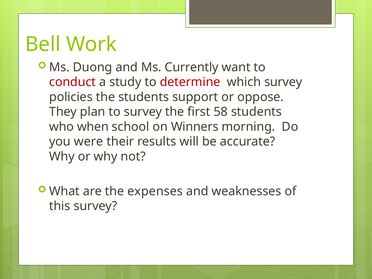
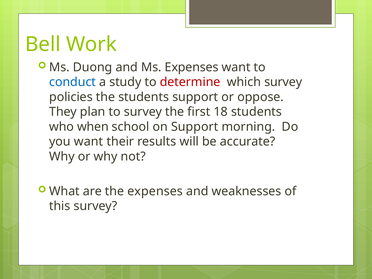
Ms Currently: Currently -> Expenses (192, 67)
conduct colour: red -> blue (73, 82)
58: 58 -> 18 (221, 112)
on Winners: Winners -> Support (195, 127)
you were: were -> want (89, 142)
